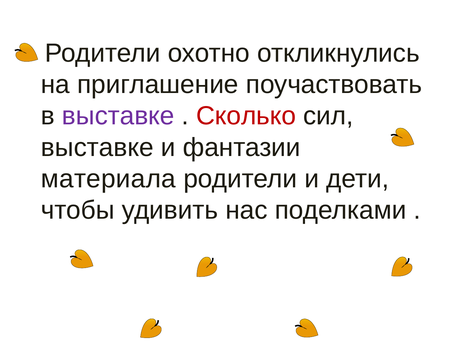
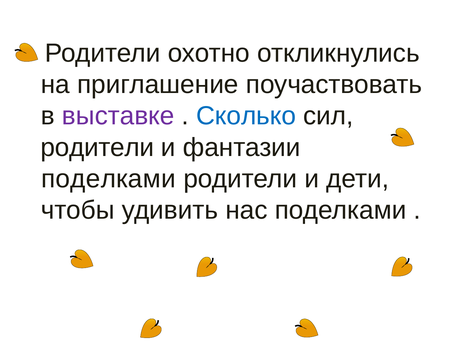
Сколько colour: red -> blue (246, 116)
выставке: выставке -> родители (97, 147)
материала: материала -> поделками (108, 179)
